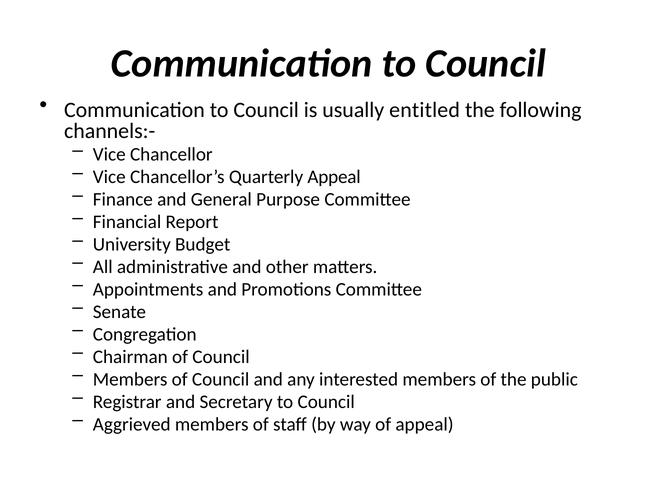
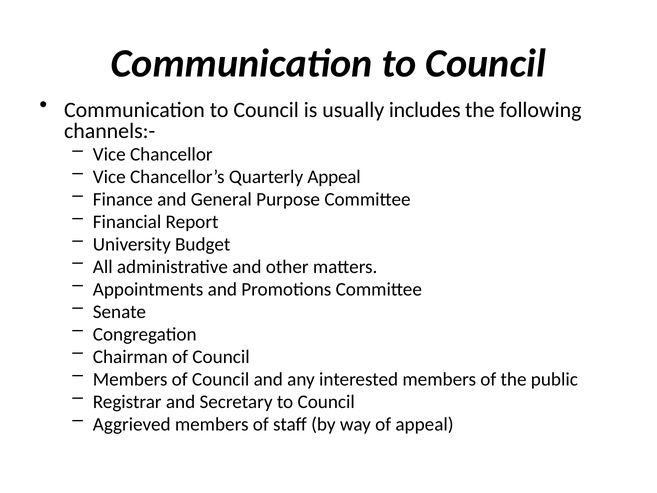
entitled: entitled -> includes (425, 110)
